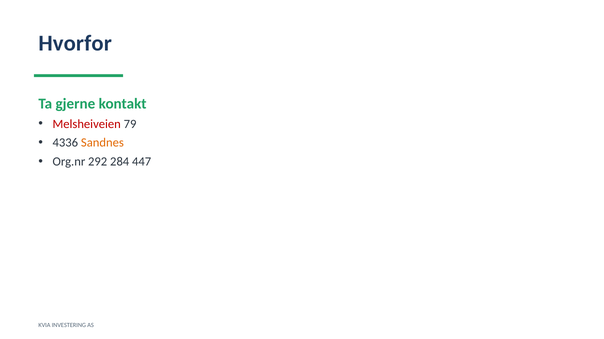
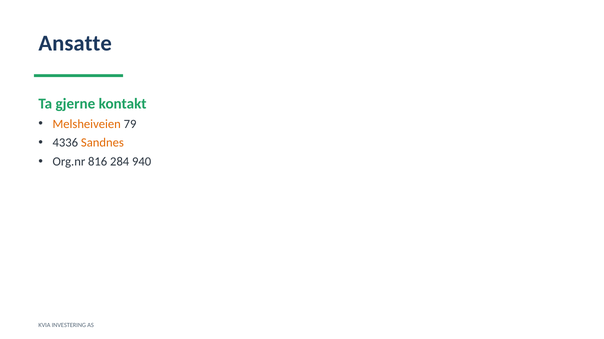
Hvorfor: Hvorfor -> Ansatte (75, 43)
Melsheiveien colour: red -> orange (87, 124)
292: 292 -> 816 (98, 162)
447: 447 -> 940 (142, 162)
